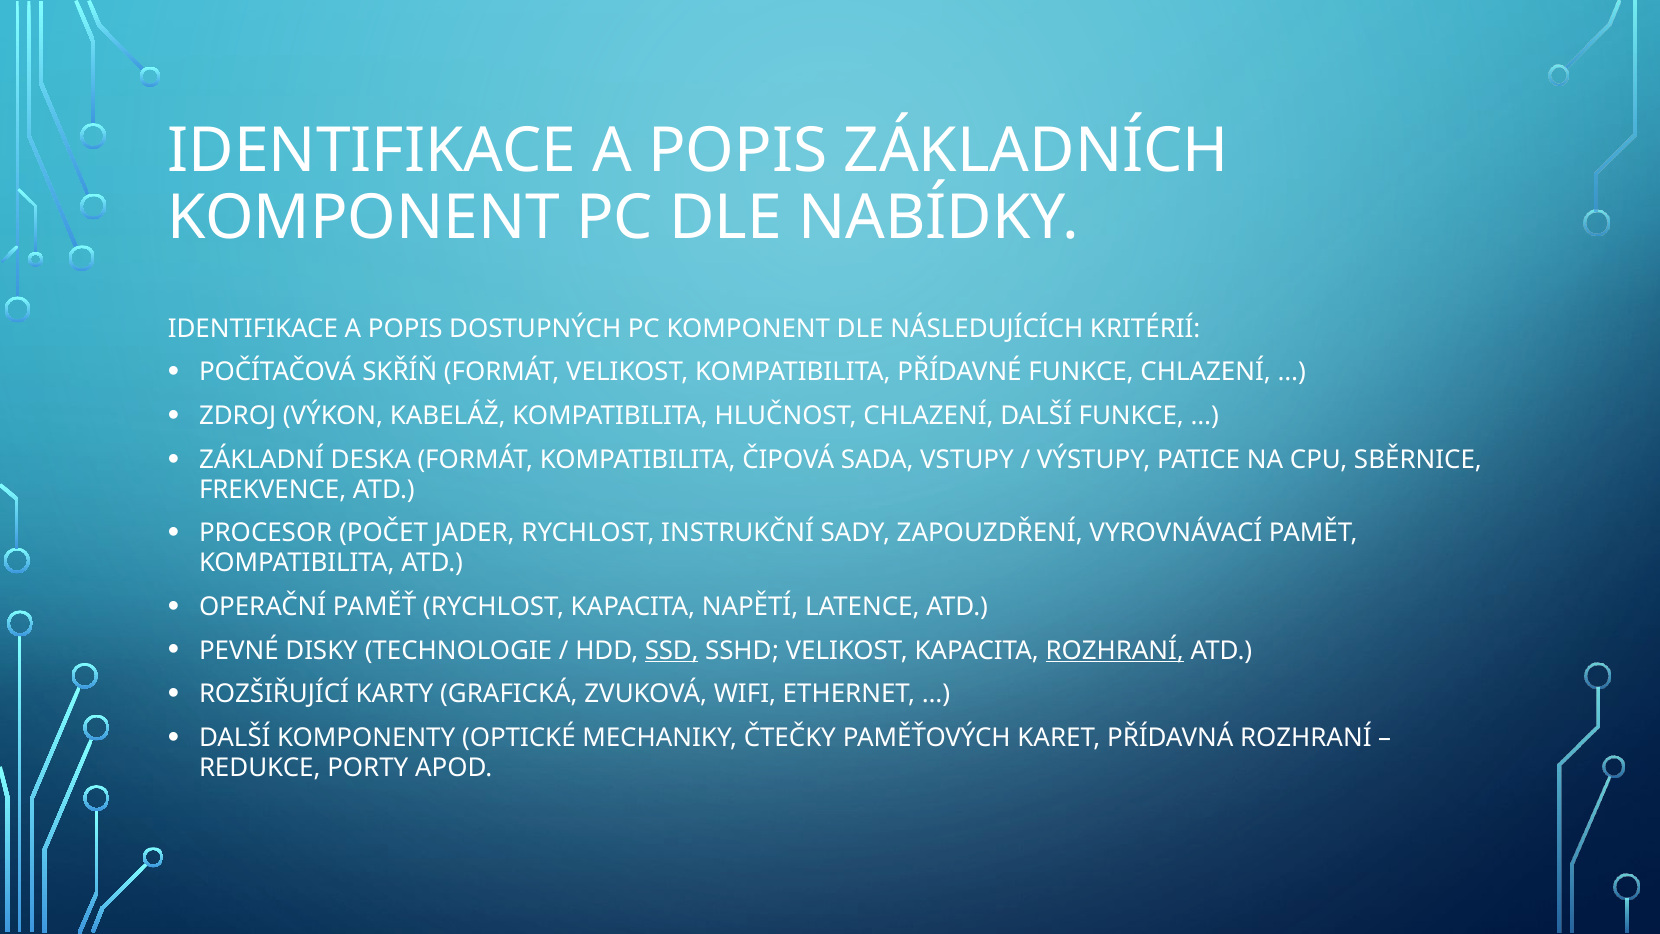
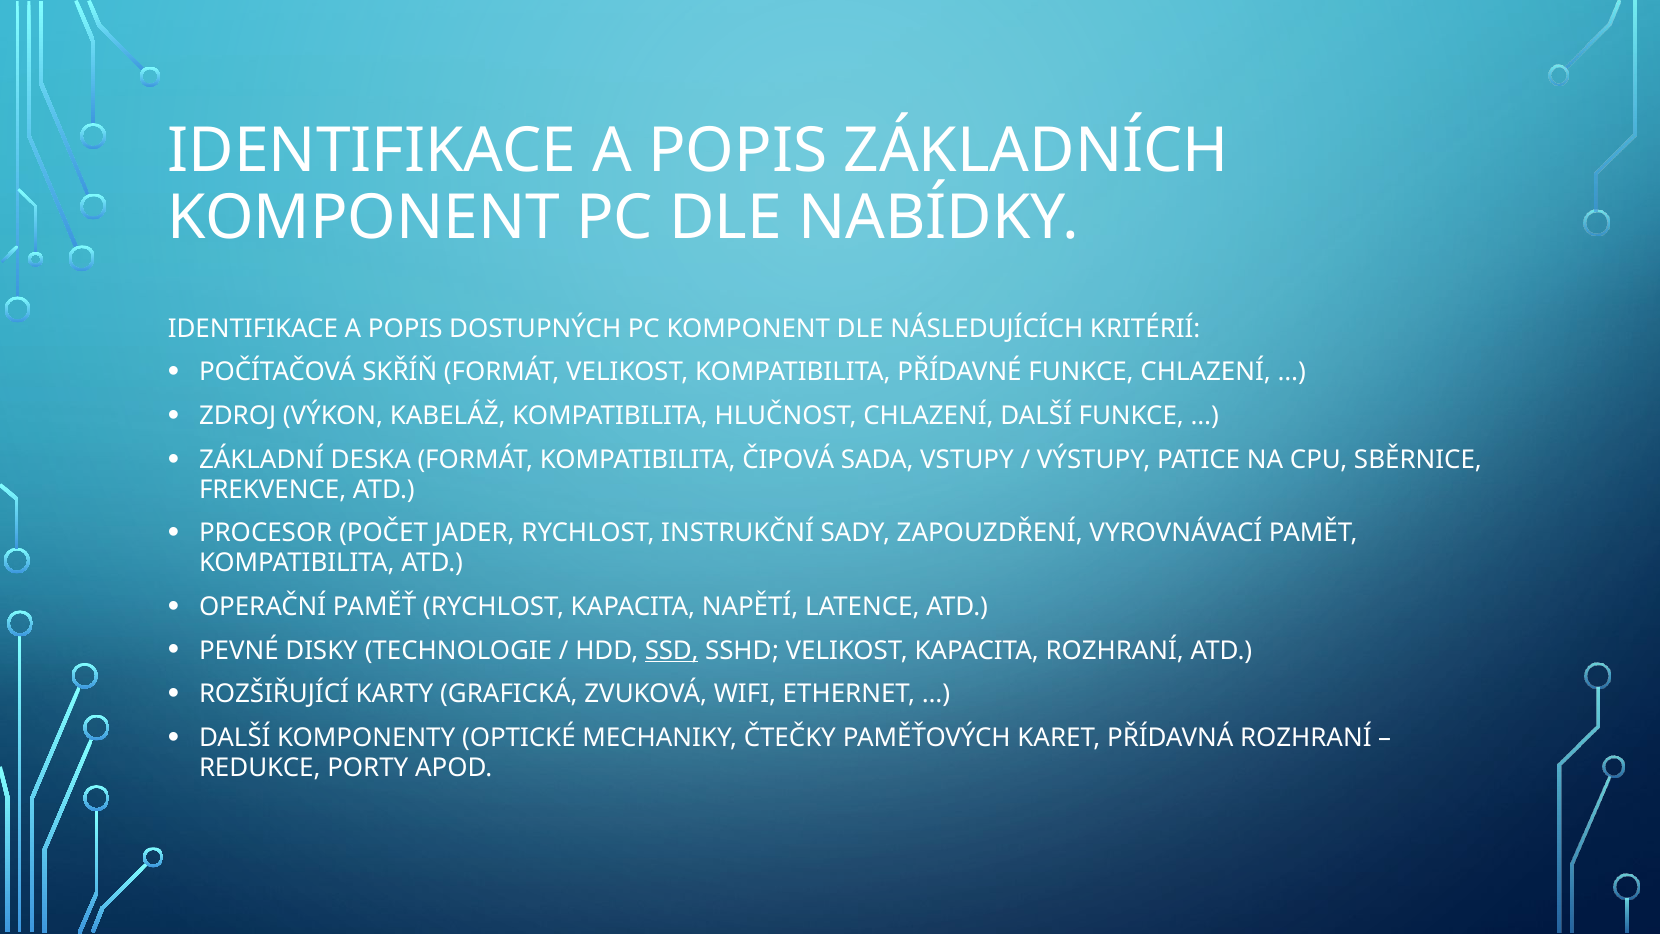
ROZHRANÍ underline: present -> none (1115, 650)
